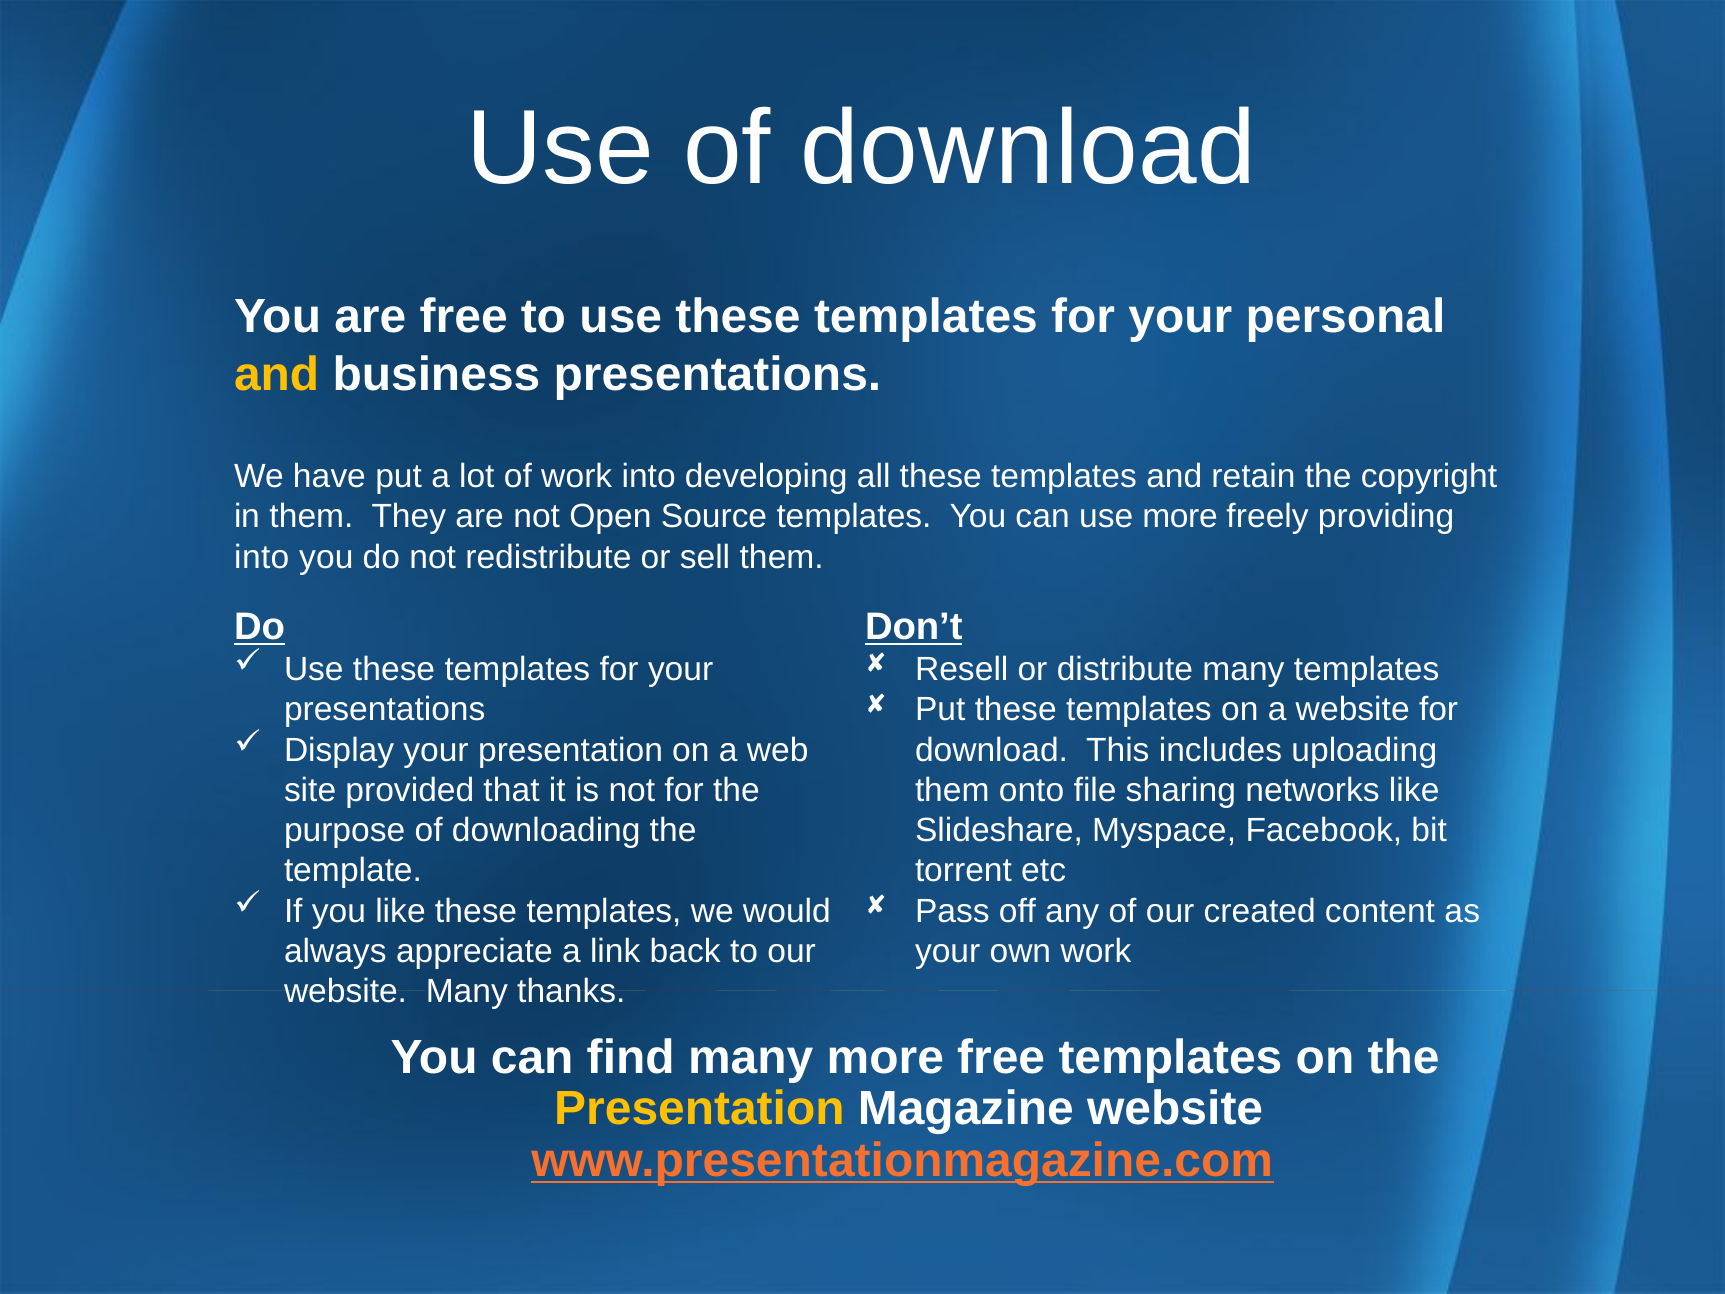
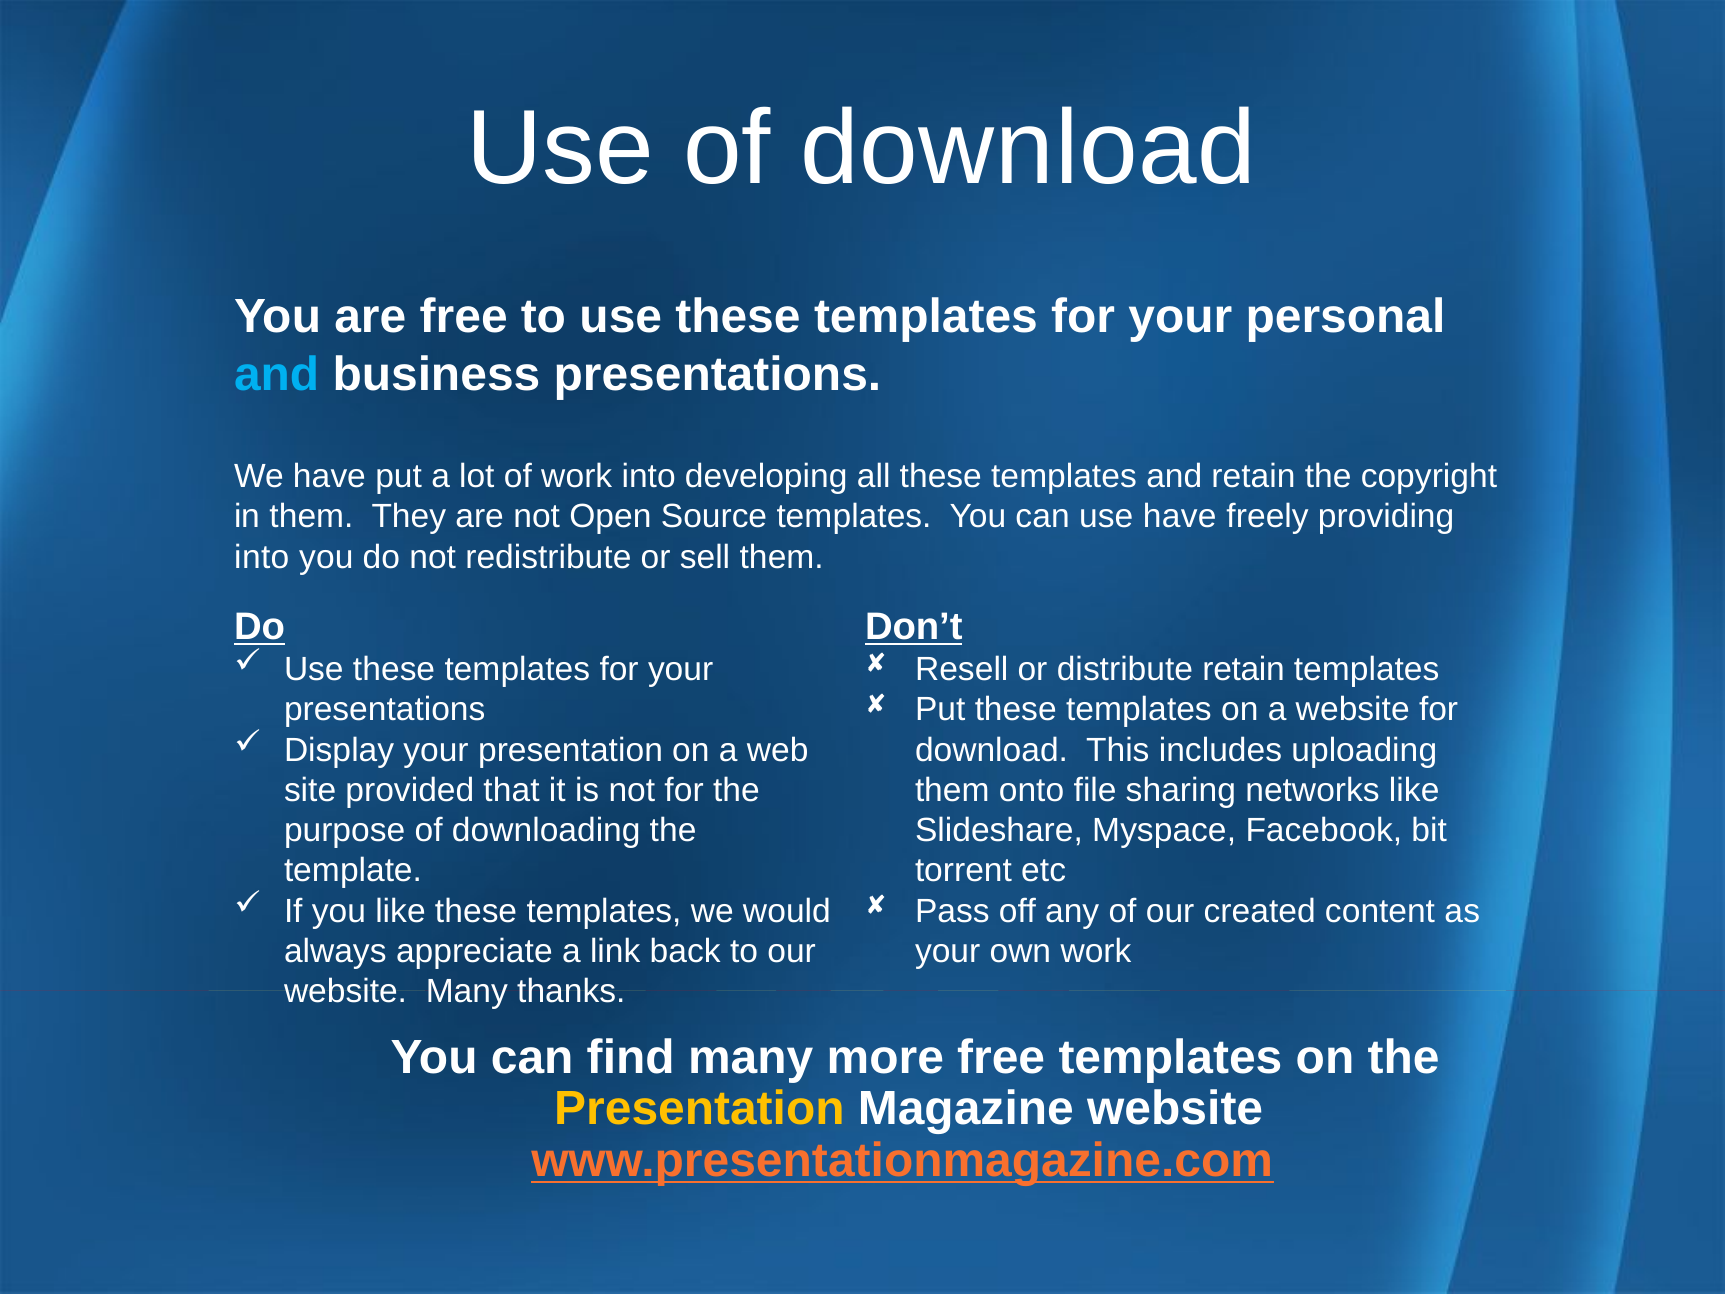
and colour: yellow -> light blue (277, 374)
use more: more -> have (1180, 517)
distribute many: many -> retain (1244, 669)
